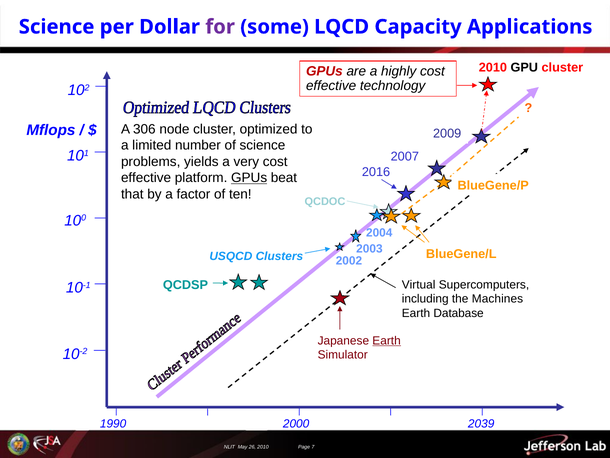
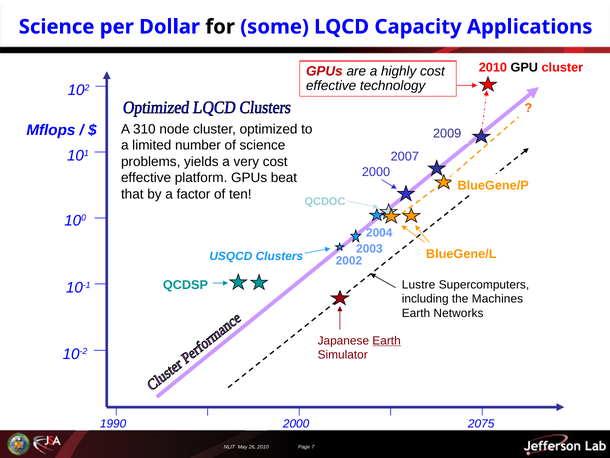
for colour: purple -> black (220, 27)
306: 306 -> 310 (144, 129)
2016: 2016 -> 2000 (376, 172)
GPUs underline: present -> none (249, 178)
Virtual: Virtual -> Lustre (419, 284)
Database: Database -> Networks (459, 313)
2039: 2039 -> 2075 (481, 423)
